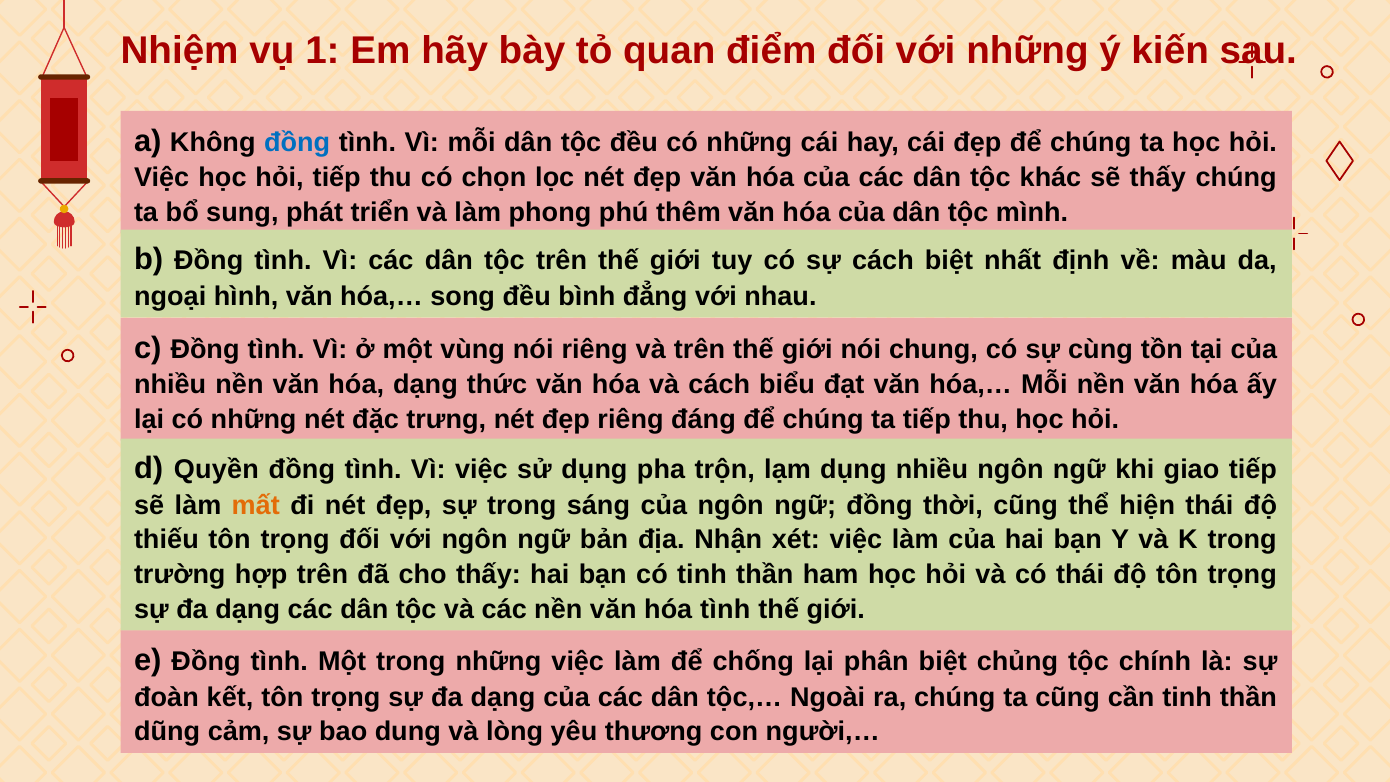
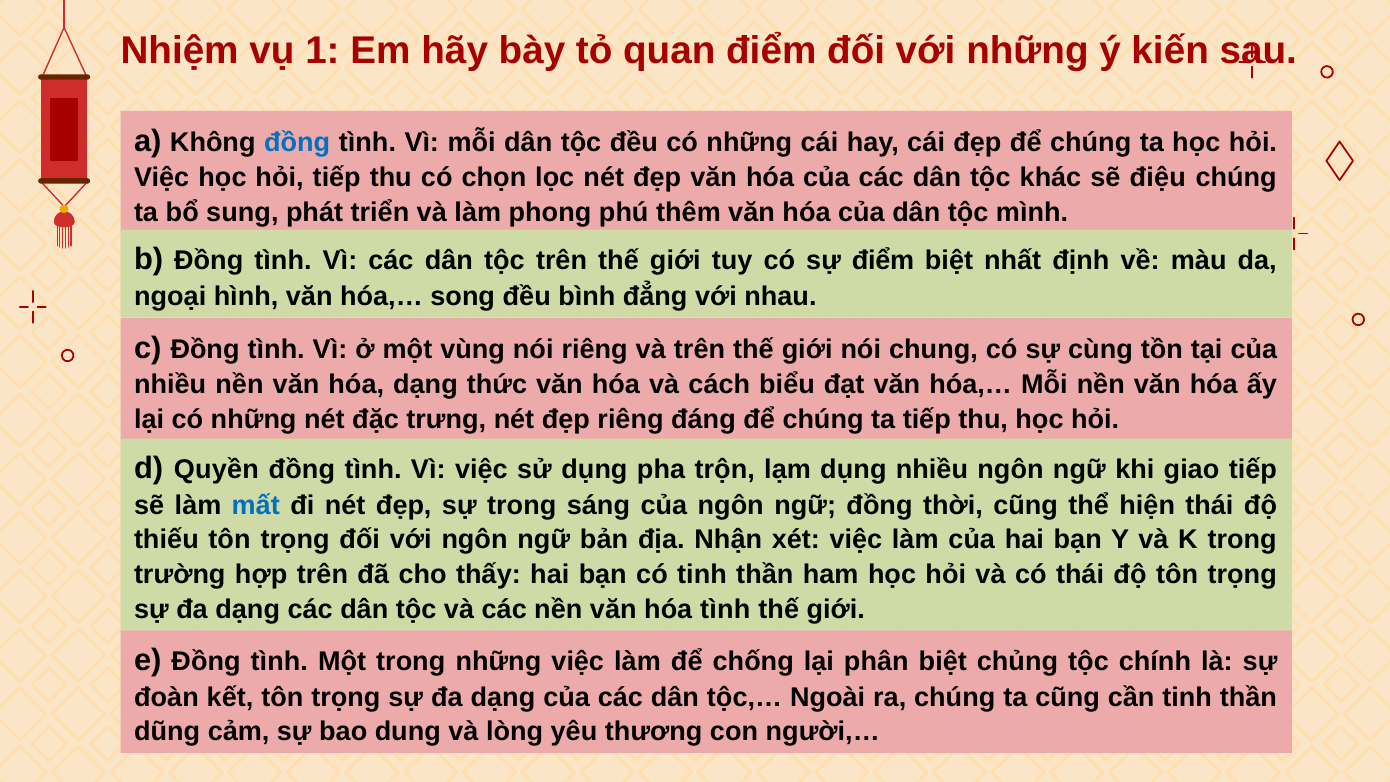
sẽ thấy: thấy -> điệu (1158, 178)
sự cách: cách -> điểm (883, 261)
mất colour: orange -> blue (256, 505)
